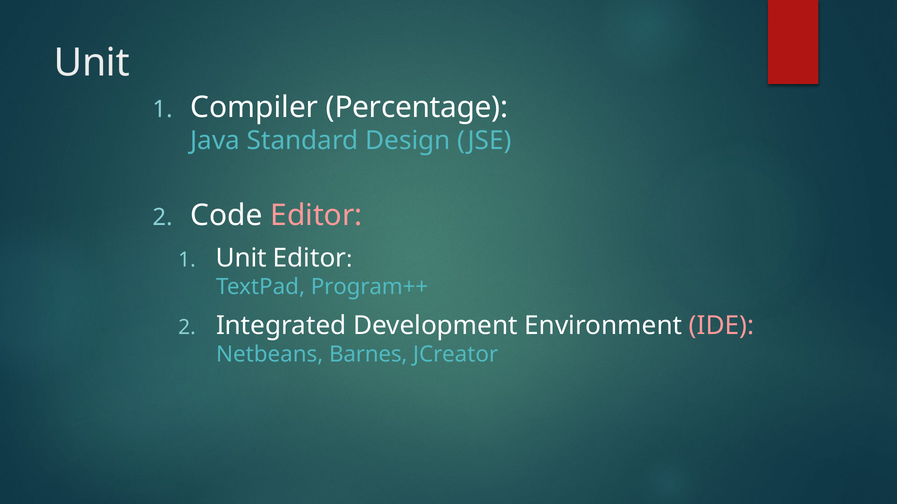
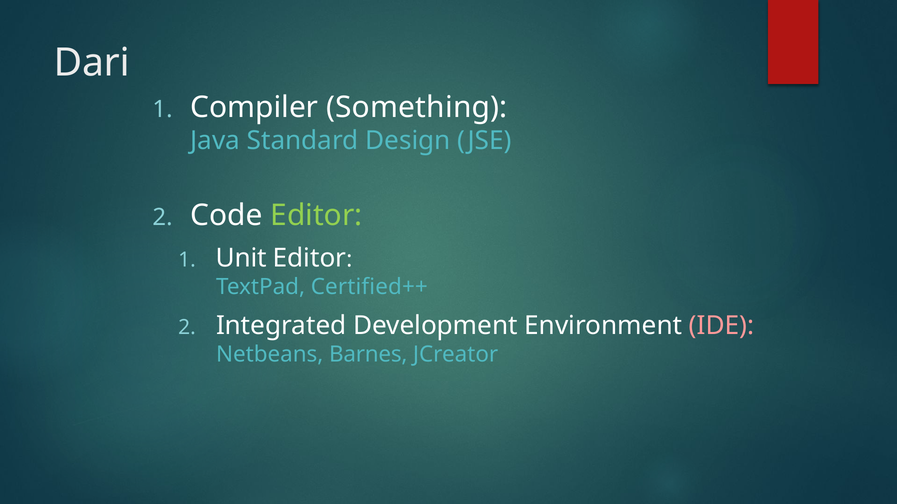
Unit: Unit -> Dari (92, 63)
Percentage: Percentage -> Something (417, 107)
Editor colour: pink -> light green (316, 216)
Program++: Program++ -> Certified++ (369, 287)
